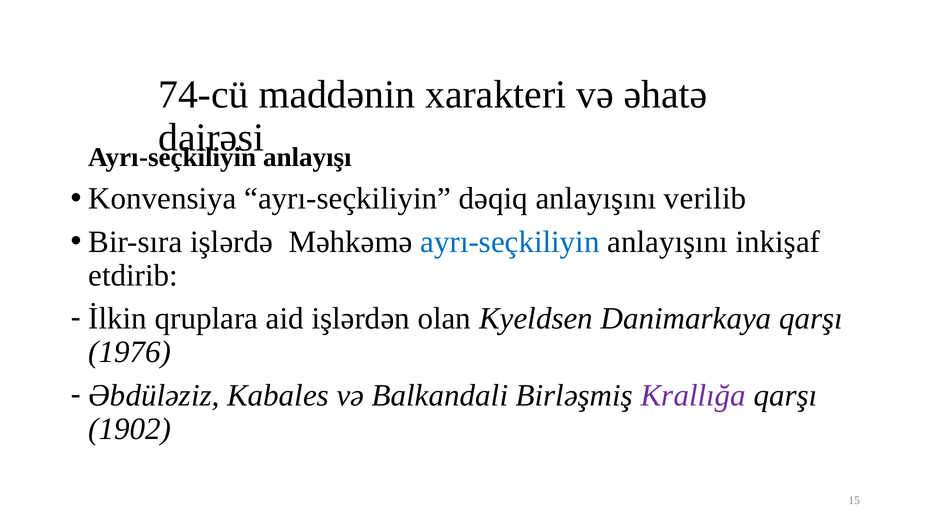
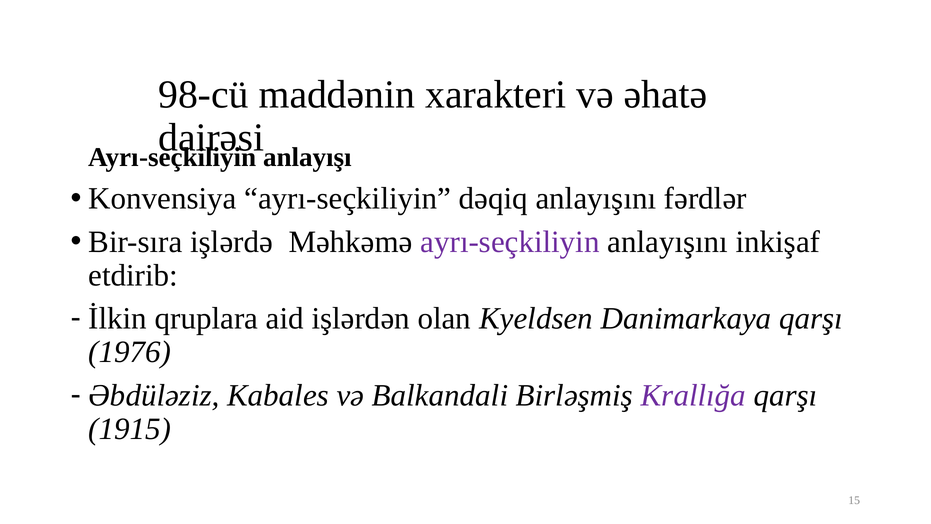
74-cü: 74-cü -> 98-cü (203, 94)
verilib: verilib -> fərdlər (705, 198)
ayrı-seçkiliyin colour: blue -> purple (510, 242)
1902: 1902 -> 1915 (130, 429)
